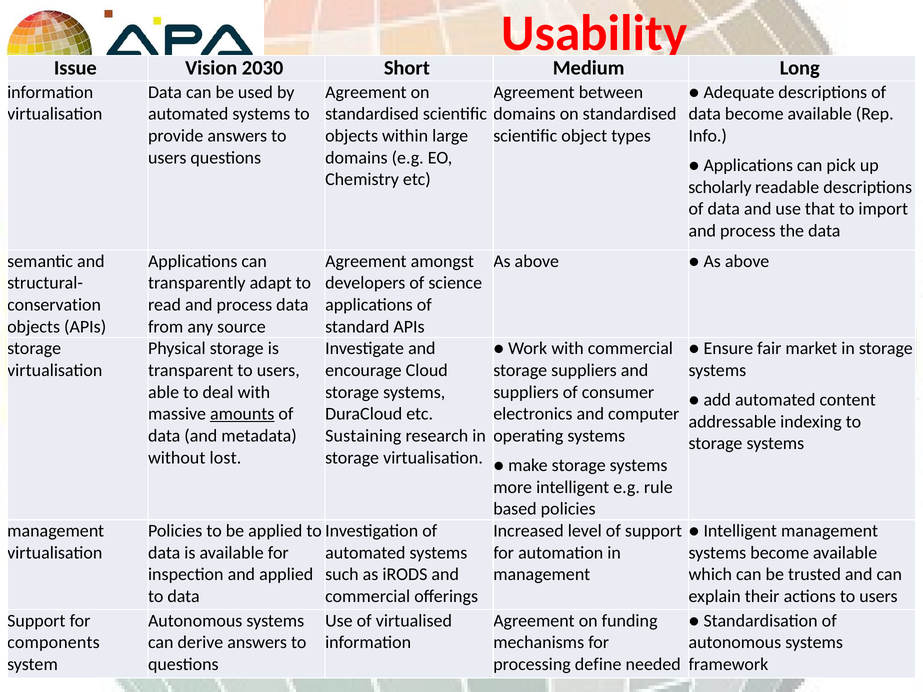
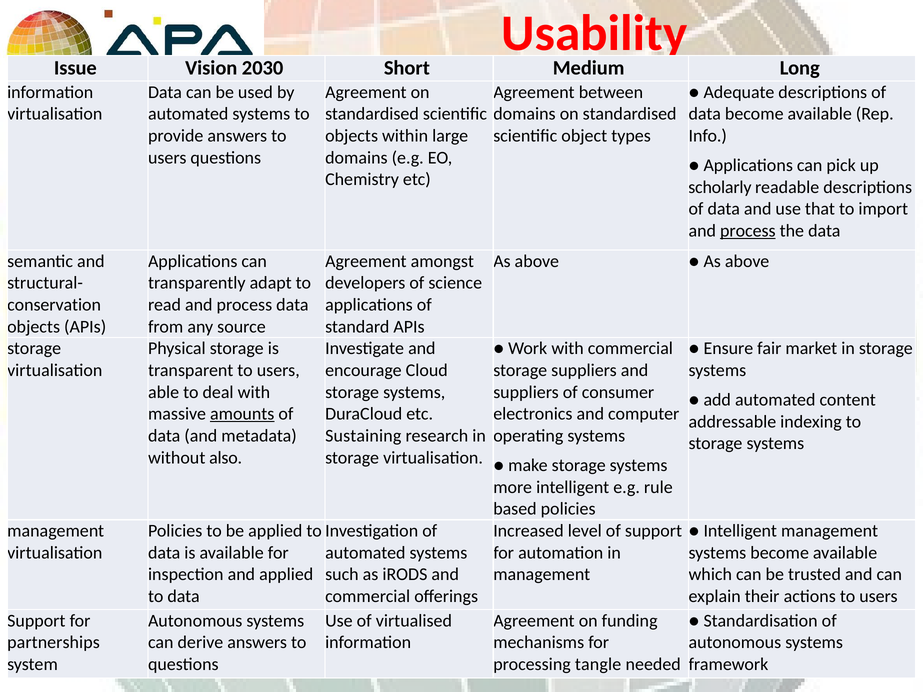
process underline: none -> present (748, 231)
lost: lost -> also (226, 458)
components: components -> partnerships (54, 643)
define: define -> tangle (598, 665)
